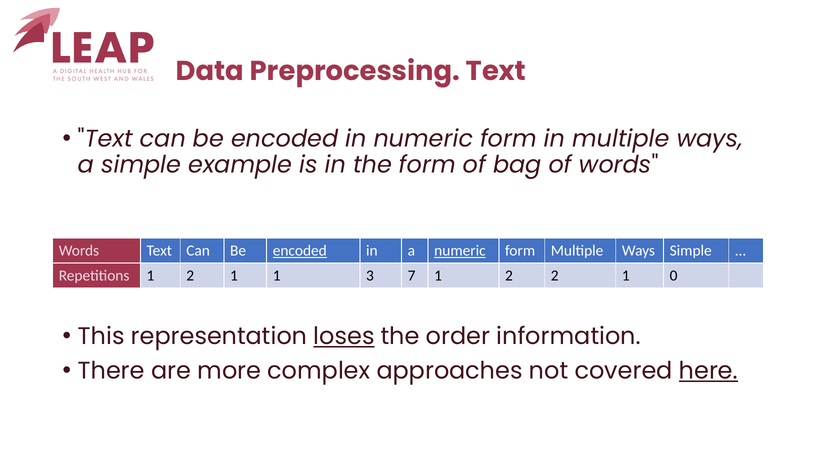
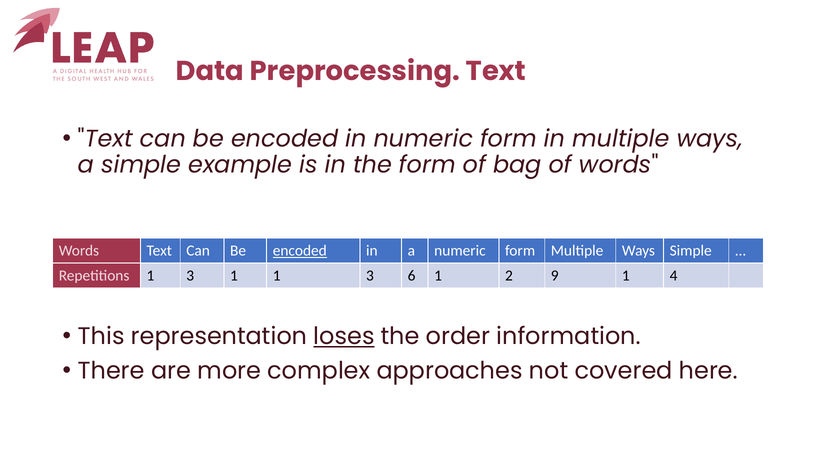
numeric underline: present -> none (460, 251)
Repetitions 1 2: 2 -> 3 (190, 276)
7: 7 -> 6 (412, 276)
2 2: 2 -> 9 (555, 276)
0: 0 -> 4 (674, 276)
here underline: present -> none (708, 371)
